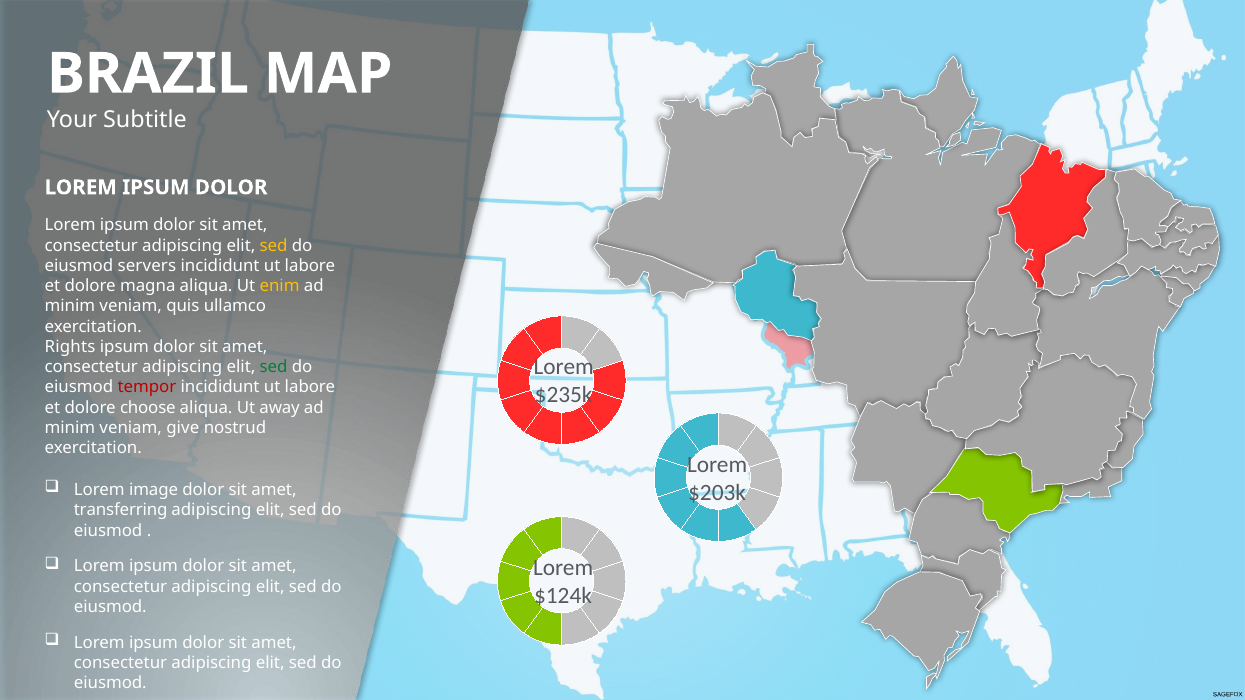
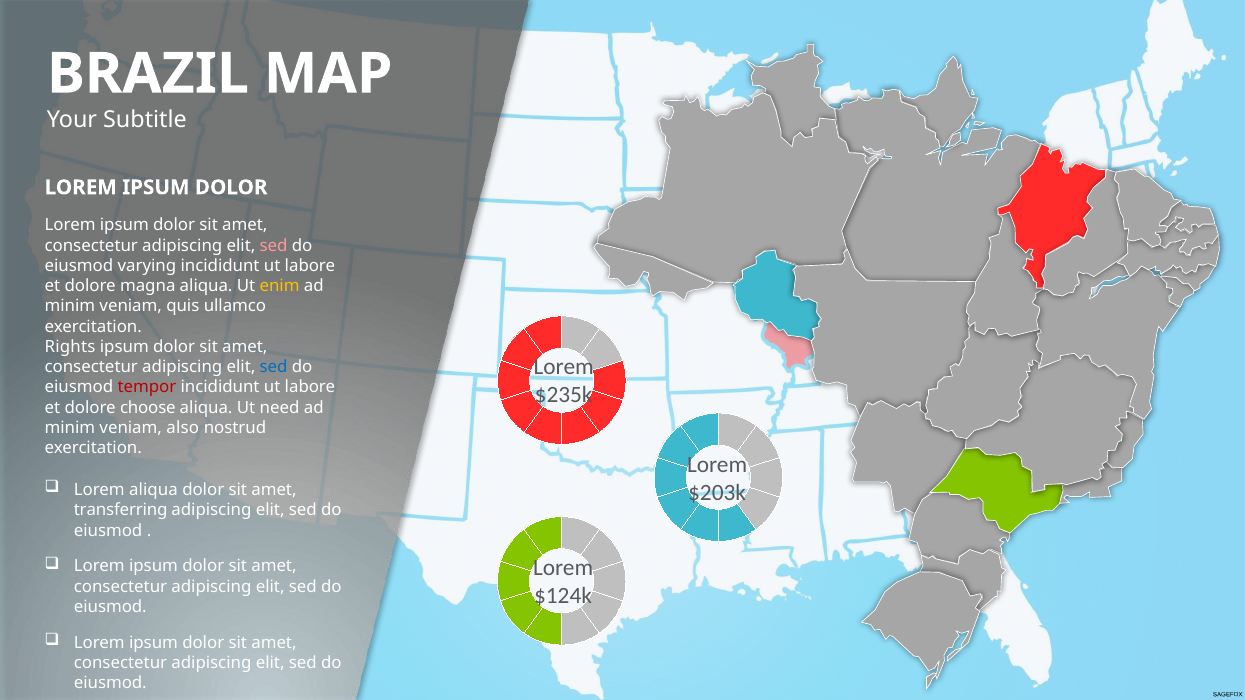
sed colour: yellow -> pink (274, 246)
servers: servers -> varying (147, 266)
sed colour: green -> blue (274, 367)
away: away -> need (280, 408)
give: give -> also (183, 428)
Lorem image: image -> aliqua (153, 490)
